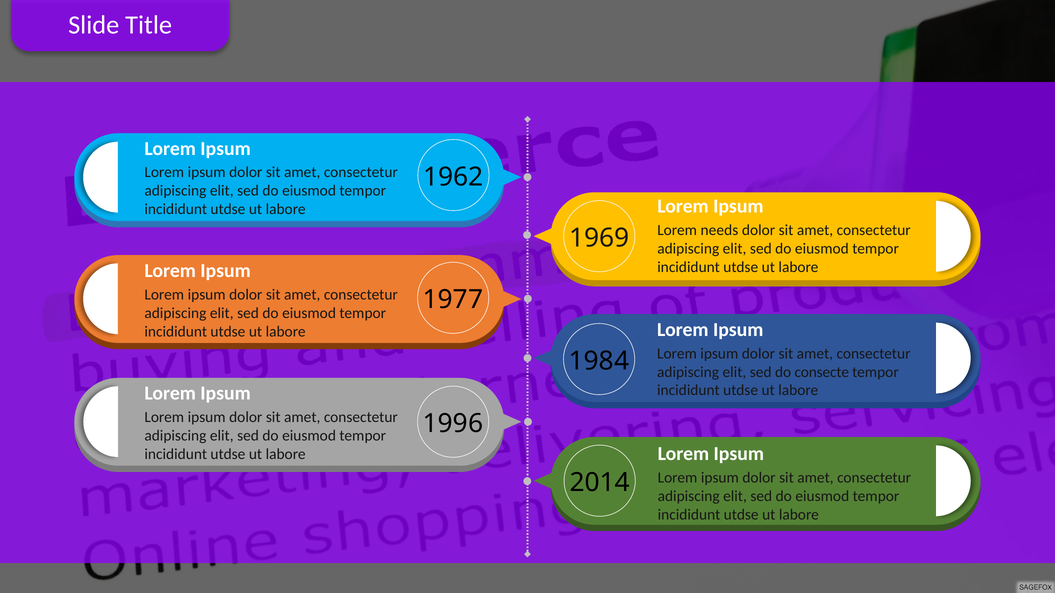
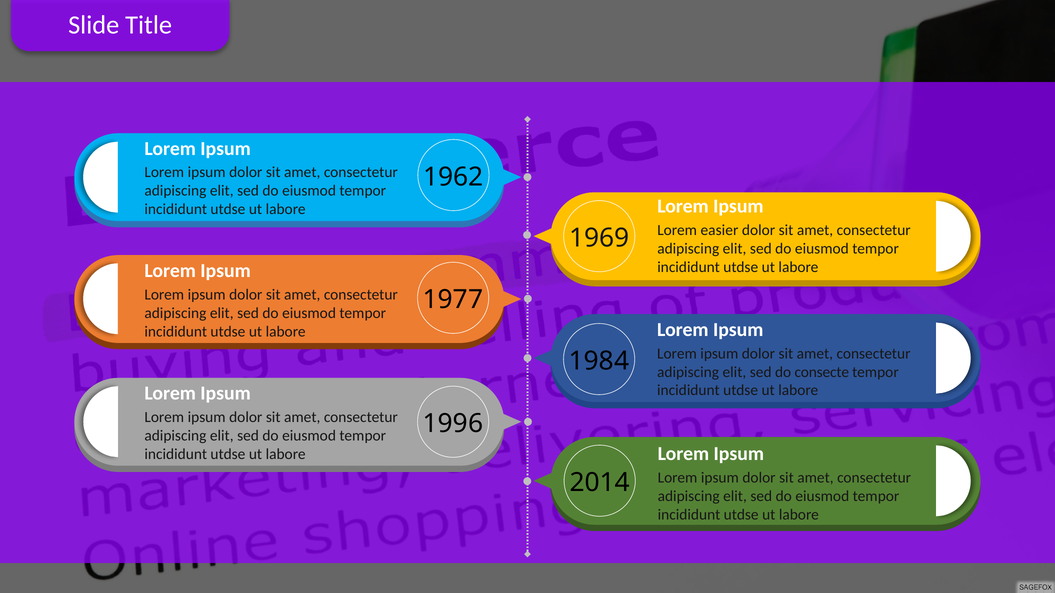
needs: needs -> easier (719, 230)
